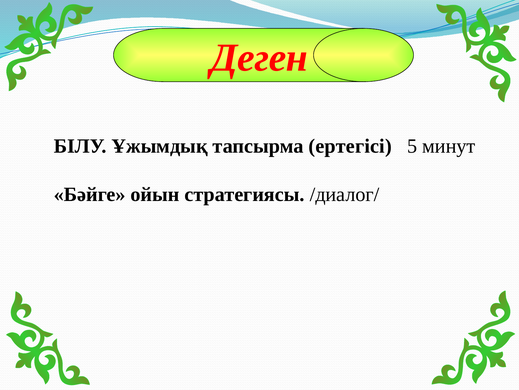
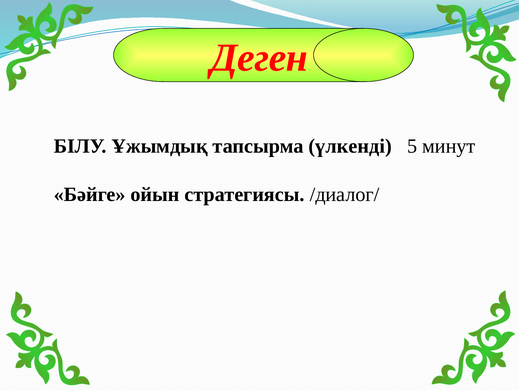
ертегісі: ертегісі -> үлкенді (350, 146)
